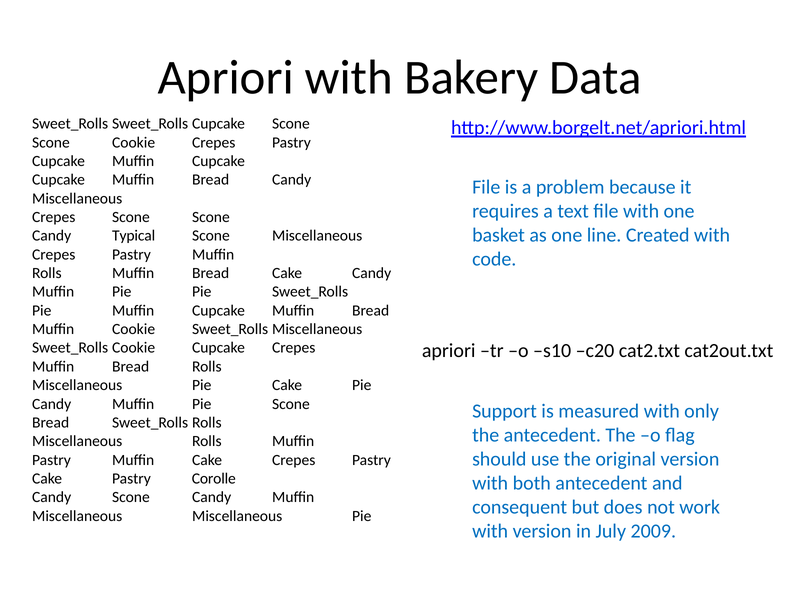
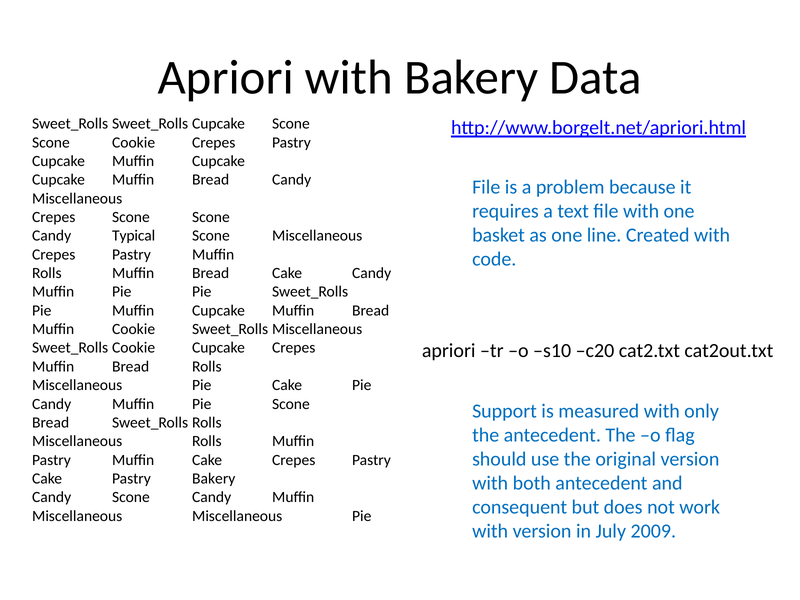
Pastry Corolle: Corolle -> Bakery (214, 479)
